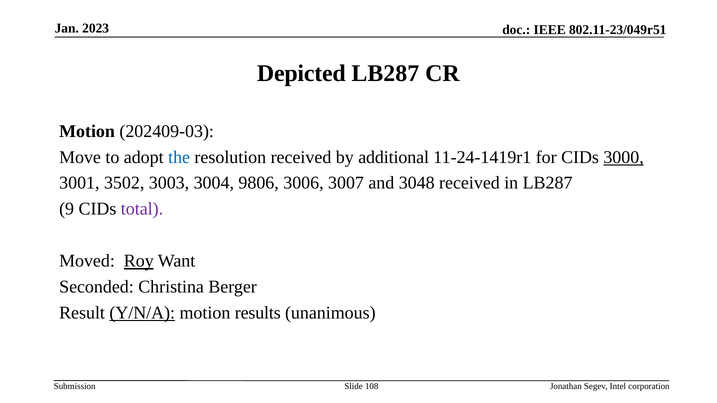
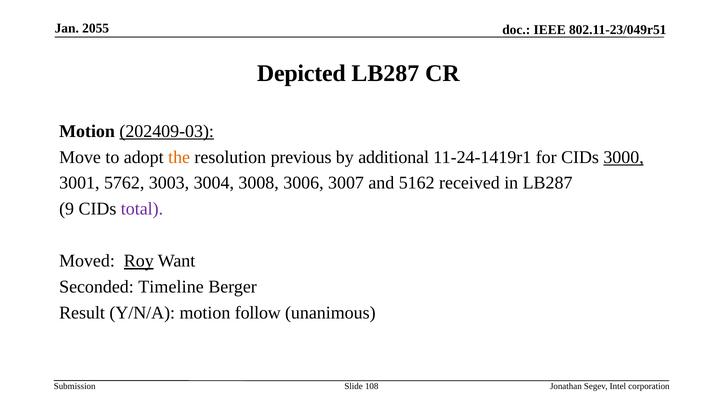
2023: 2023 -> 2055 (96, 29)
202409-03 underline: none -> present (167, 131)
the colour: blue -> orange (179, 157)
resolution received: received -> previous (301, 157)
3502: 3502 -> 5762 (124, 183)
9806: 9806 -> 3008 (259, 183)
3048: 3048 -> 5162 (417, 183)
Christina: Christina -> Timeline (171, 287)
Y/N/A underline: present -> none (142, 313)
results: results -> follow (258, 313)
